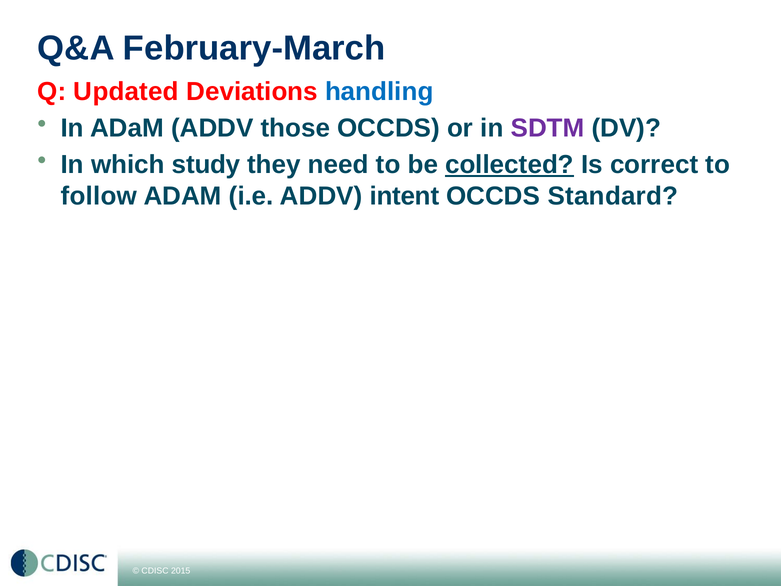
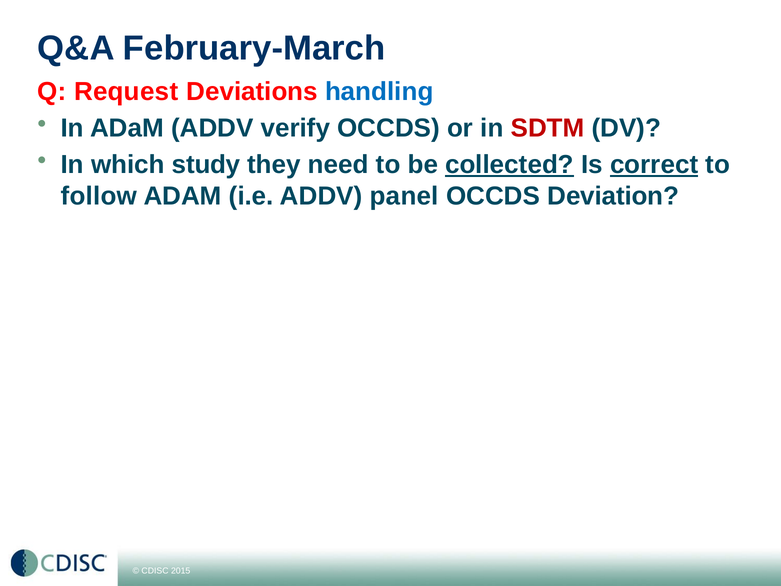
Updated: Updated -> Request (126, 92)
those: those -> verify (295, 128)
SDTM colour: purple -> red (548, 128)
correct underline: none -> present (654, 165)
intent: intent -> panel (404, 196)
Standard: Standard -> Deviation (613, 196)
